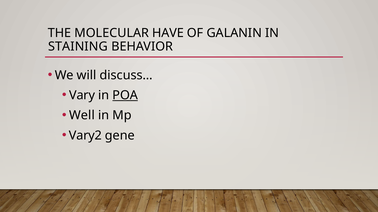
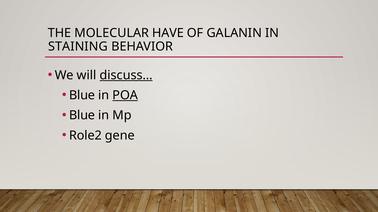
discuss… underline: none -> present (126, 75)
Vary: Vary -> Blue (82, 96)
Well: Well -> Blue (82, 116)
Vary2: Vary2 -> Role2 (85, 136)
